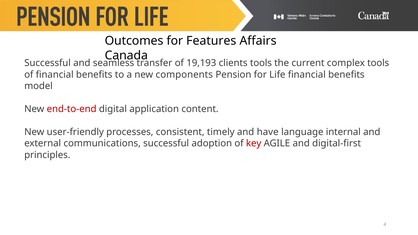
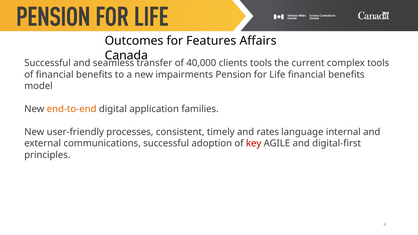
19,193: 19,193 -> 40,000 (201, 63)
components: components -> impairments (184, 75)
end-to-end colour: red -> orange (72, 109)
content: content -> families (200, 109)
have: have -> rates (268, 132)
